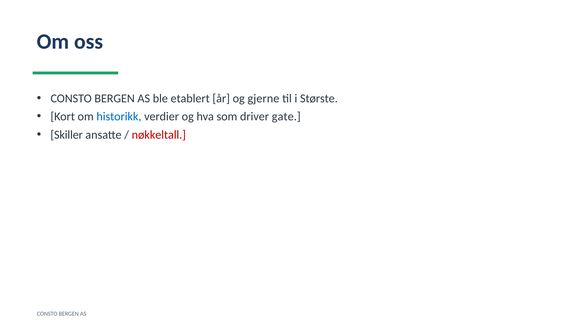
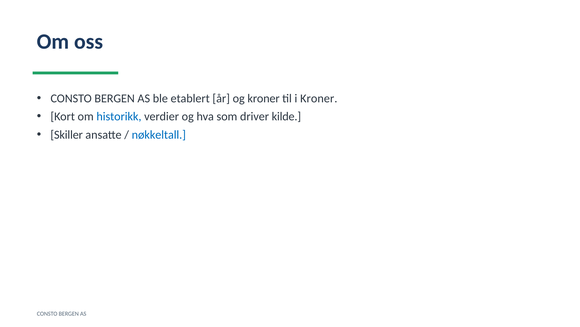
og gjerne: gjerne -> kroner (264, 98)
i Største: Største -> Kroner (319, 98)
gate: gate -> kilde (286, 116)
nøkkeltall colour: red -> blue (159, 135)
